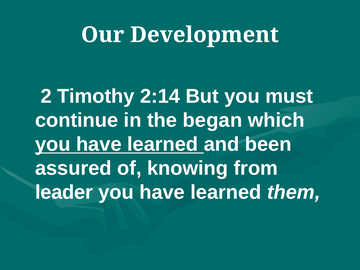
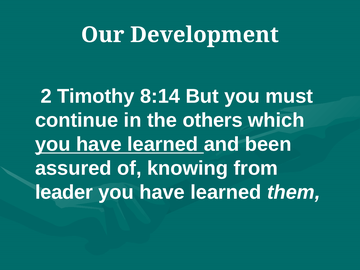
2:14: 2:14 -> 8:14 (160, 96)
began: began -> others (213, 120)
